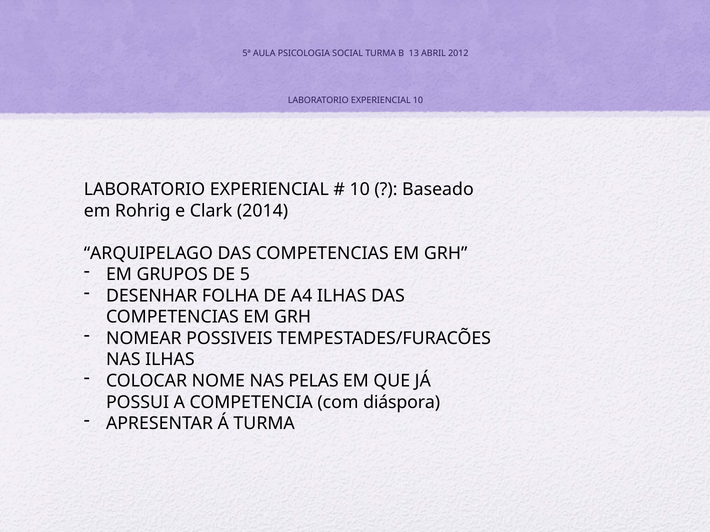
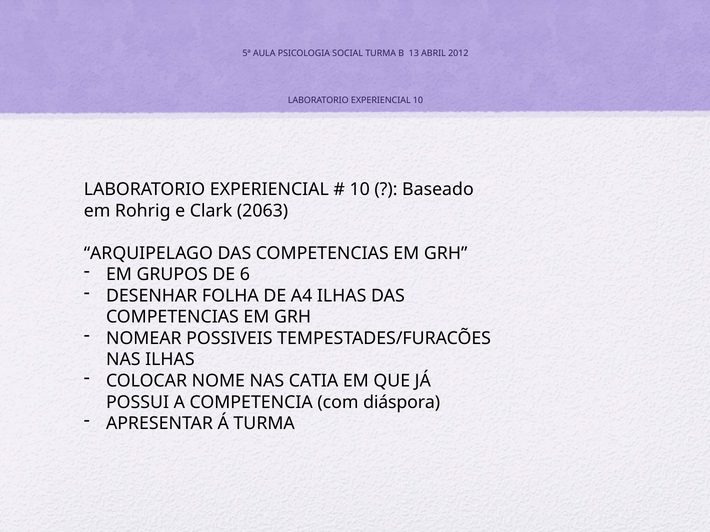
2014: 2014 -> 2063 (263, 211)
5: 5 -> 6 (245, 275)
PELAS: PELAS -> CATIA (314, 381)
